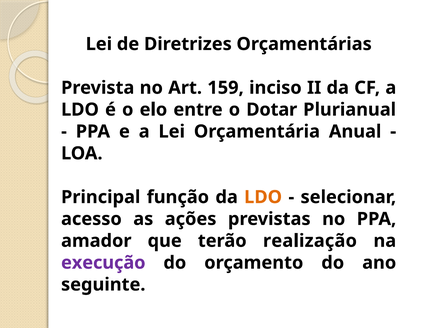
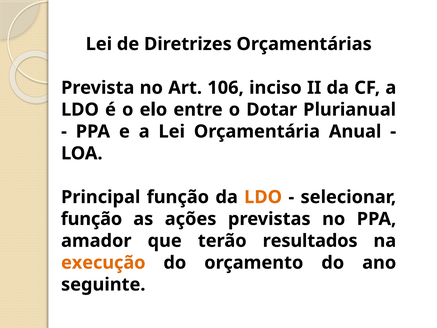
159: 159 -> 106 (226, 88)
acesso: acesso -> função (91, 219)
realização: realização -> resultados (310, 241)
execução colour: purple -> orange (103, 262)
